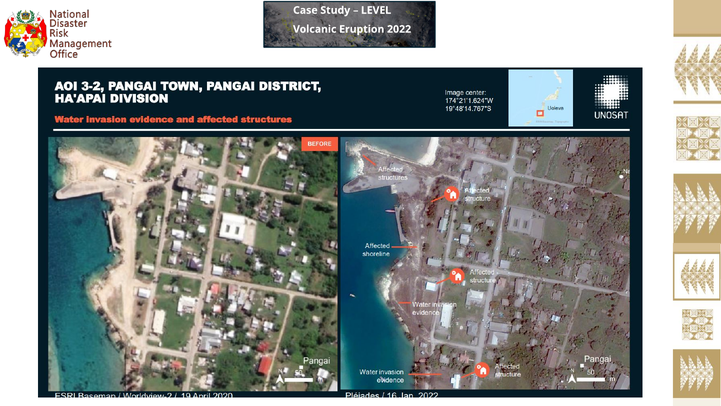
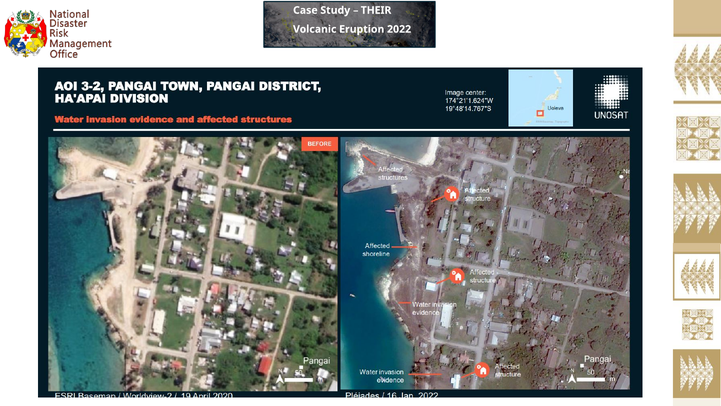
LEVEL: LEVEL -> THEIR (376, 10)
